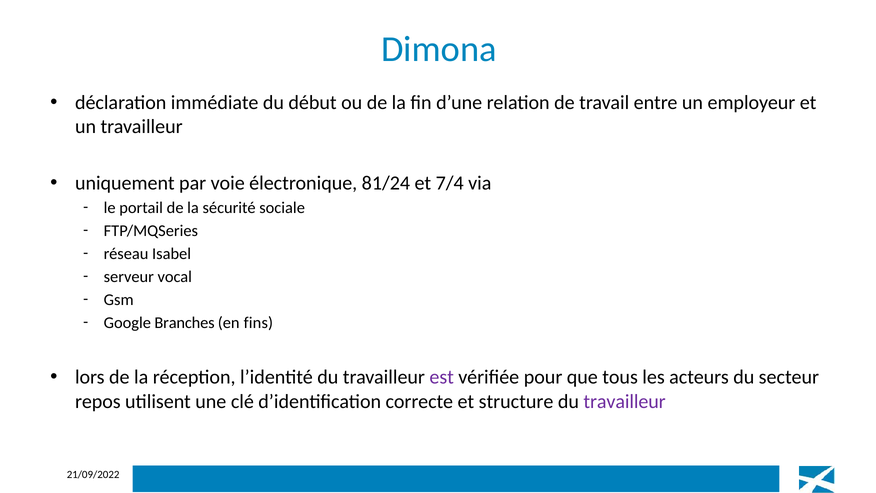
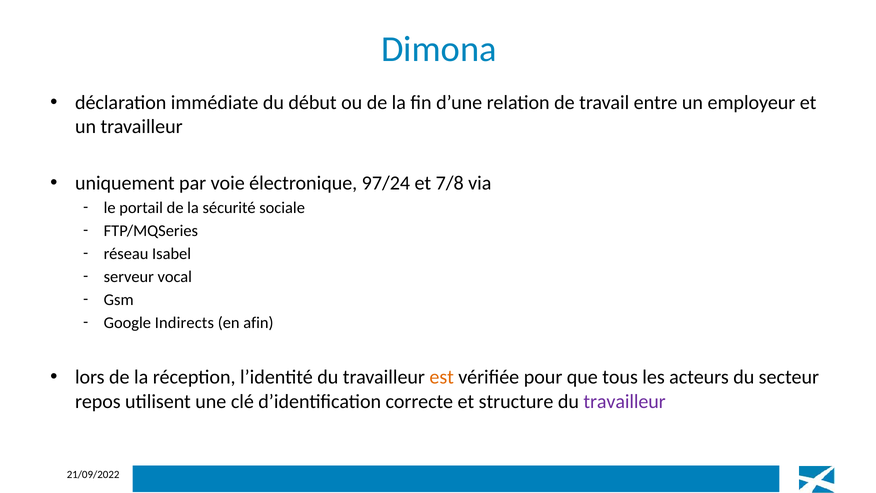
81/24: 81/24 -> 97/24 (386, 183)
7/4: 7/4 -> 7/8 (450, 183)
Branches: Branches -> Indirects (184, 323)
fins: fins -> afin (258, 323)
est colour: purple -> orange (442, 377)
